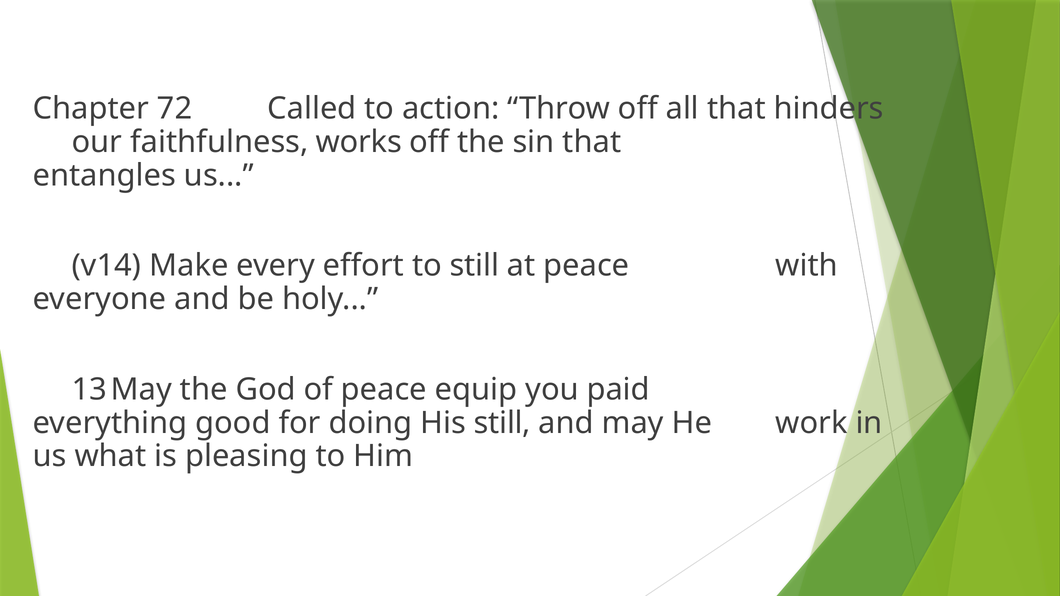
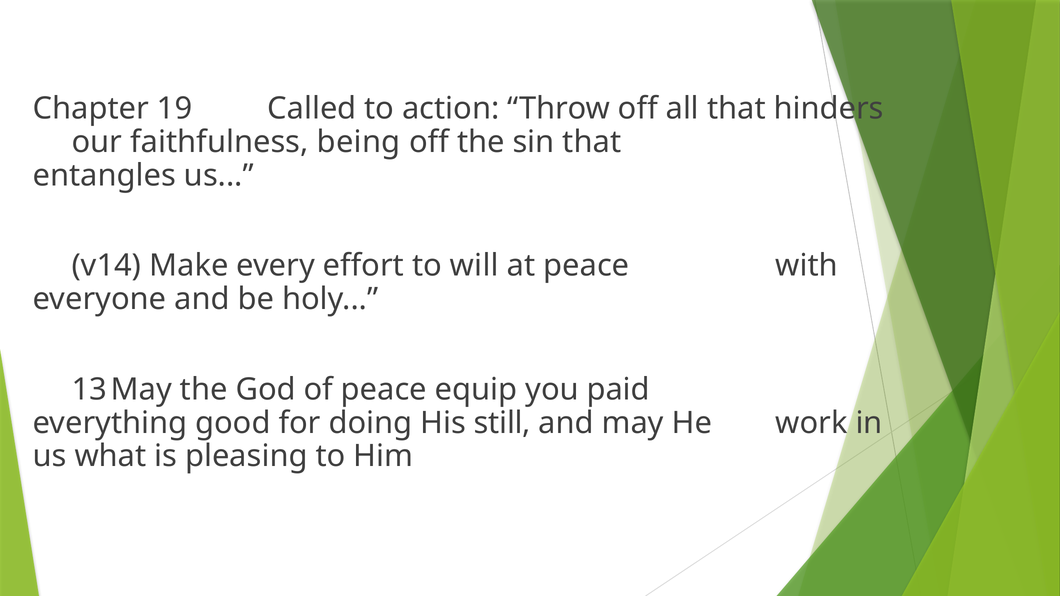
72: 72 -> 19 (175, 109)
works: works -> being (359, 142)
to still: still -> will (474, 266)
